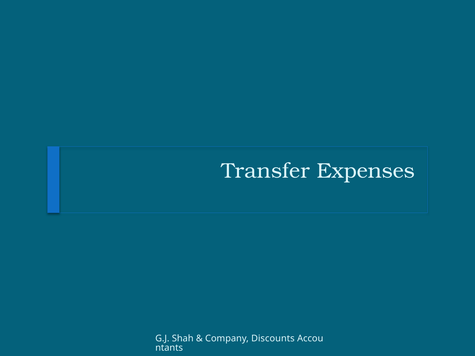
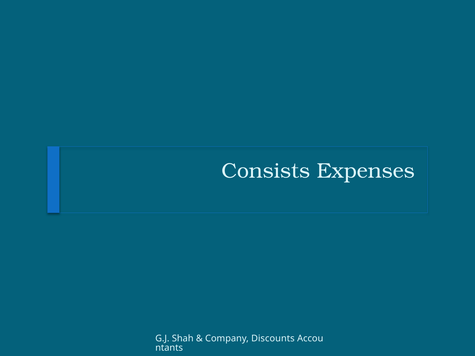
Transfer: Transfer -> Consists (266, 171)
